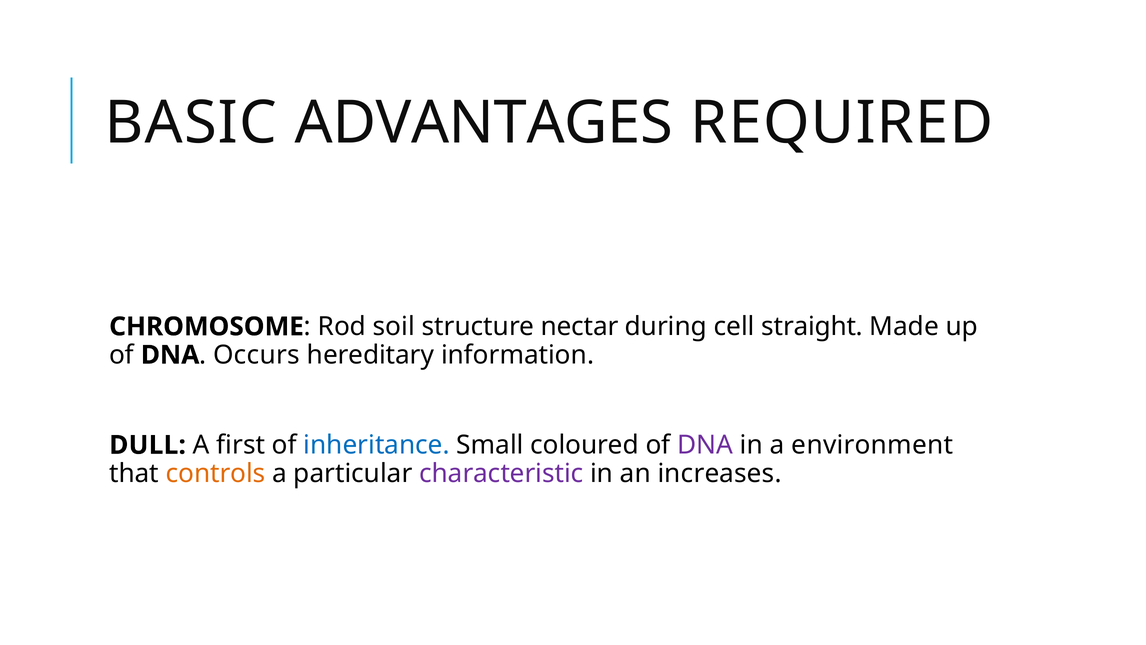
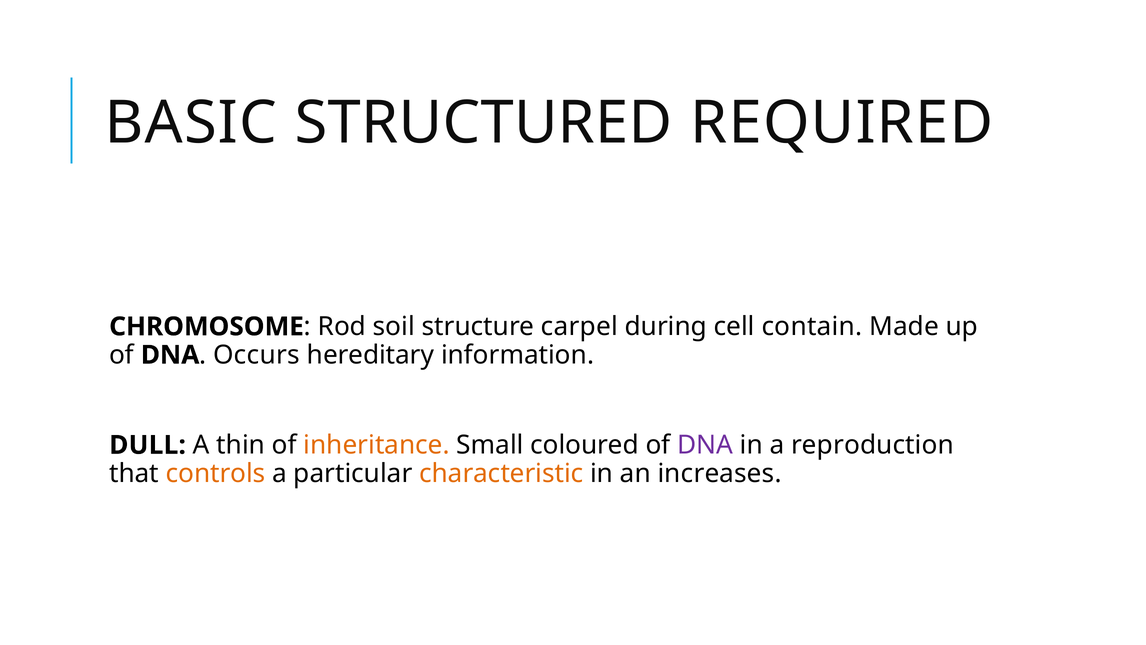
ADVANTAGES: ADVANTAGES -> STRUCTURED (484, 123)
nectar: nectar -> carpel (579, 326)
straight: straight -> contain (812, 326)
first: first -> thin (241, 445)
inheritance colour: blue -> orange (377, 445)
environment: environment -> reproduction (872, 445)
characteristic colour: purple -> orange (501, 473)
